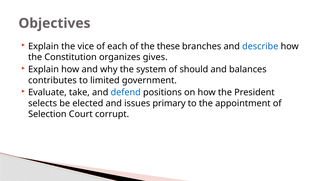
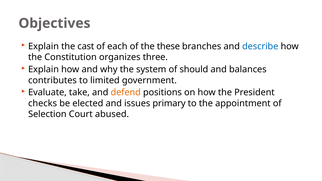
vice: vice -> cast (86, 46)
gives: gives -> three (155, 57)
defend colour: blue -> orange (126, 93)
selects: selects -> checks (43, 103)
corrupt: corrupt -> abused (112, 114)
